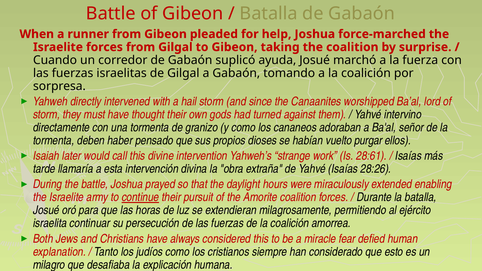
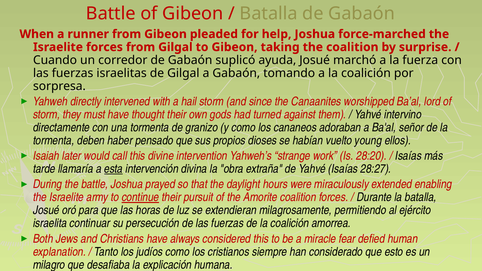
purgar: purgar -> young (368, 141)
28:61: 28:61 -> 28:20 (372, 156)
esta underline: none -> present (114, 169)
28:26: 28:26 -> 28:27 (376, 169)
